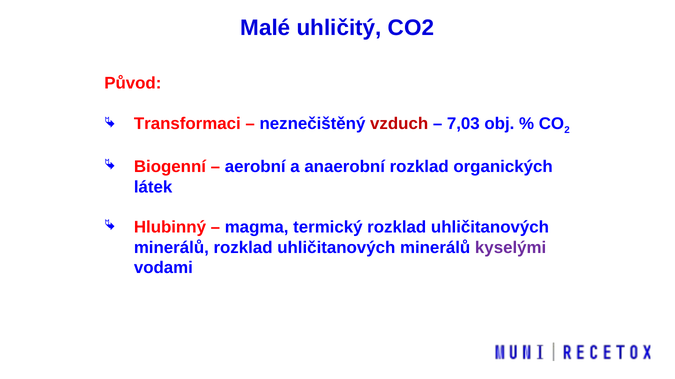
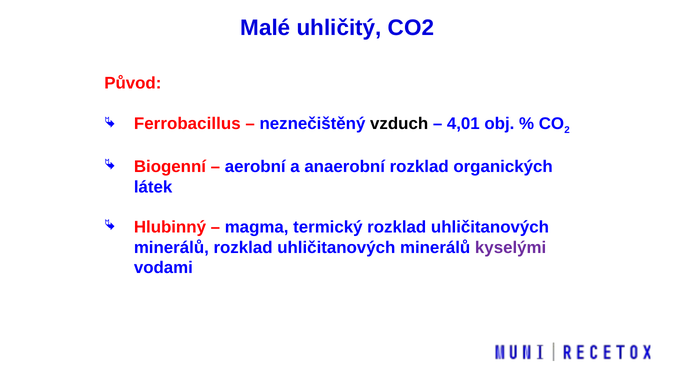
Transformaci: Transformaci -> Ferrobacillus (187, 124)
vzduch colour: red -> black (399, 124)
7,03: 7,03 -> 4,01 (463, 124)
